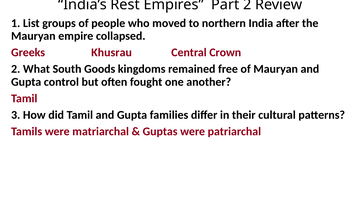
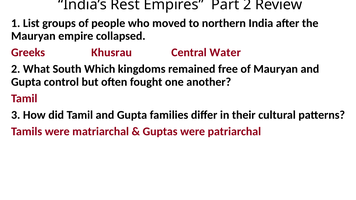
Crown: Crown -> Water (225, 53)
Goods: Goods -> Which (100, 69)
